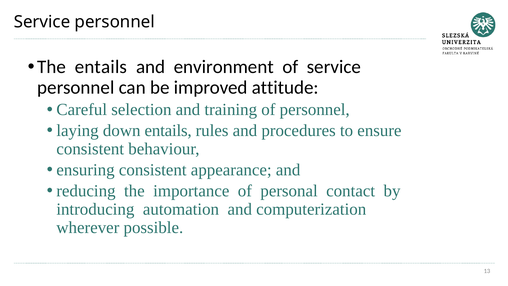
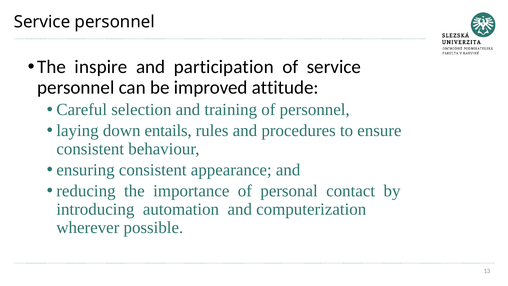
The entails: entails -> inspire (101, 67)
environment: environment -> participation (224, 67)
